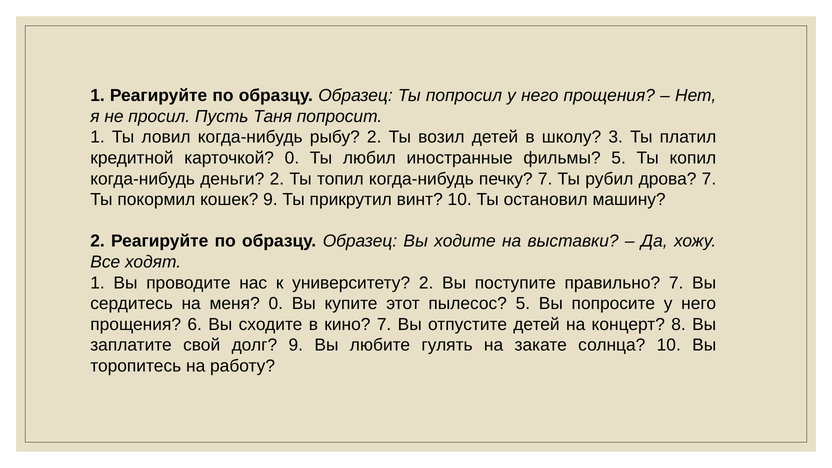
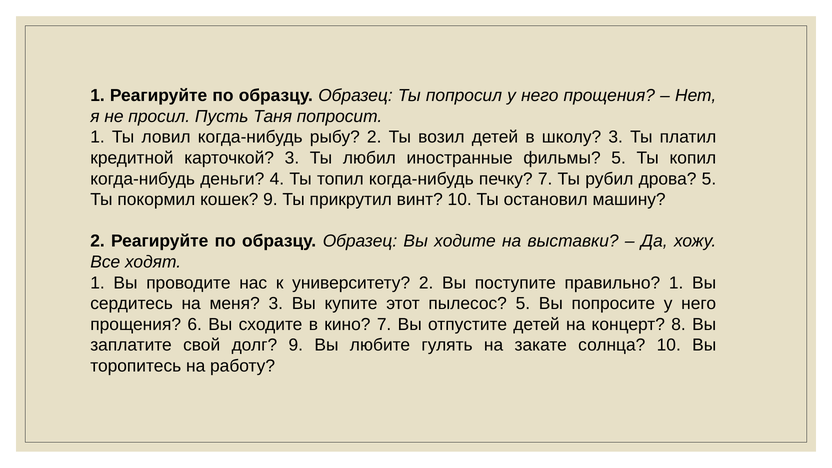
карточкой 0: 0 -> 3 (292, 158)
деньги 2: 2 -> 4 (277, 179)
дрова 7: 7 -> 5 (709, 179)
правильно 7: 7 -> 1 (676, 283)
меня 0: 0 -> 3 (276, 304)
